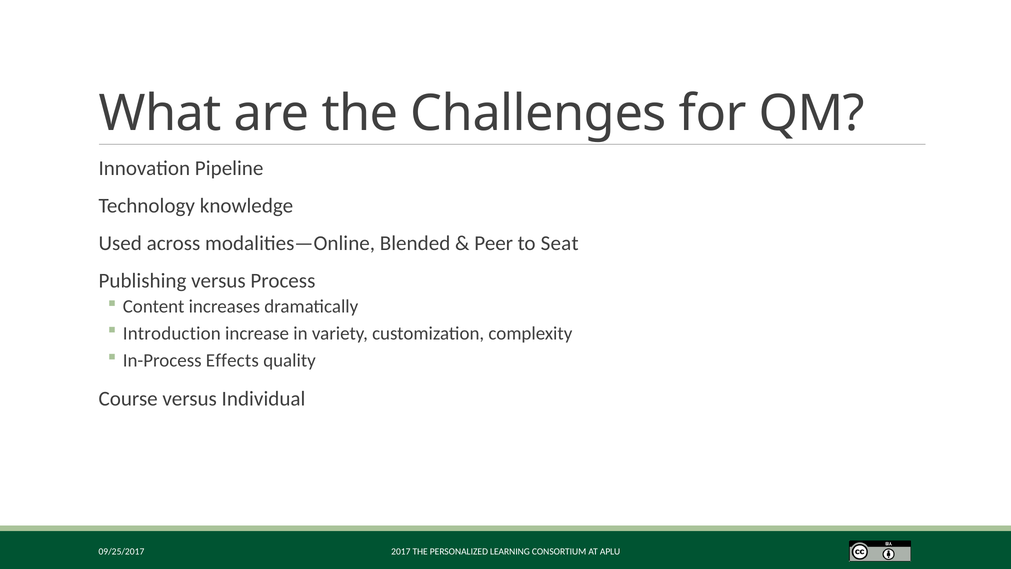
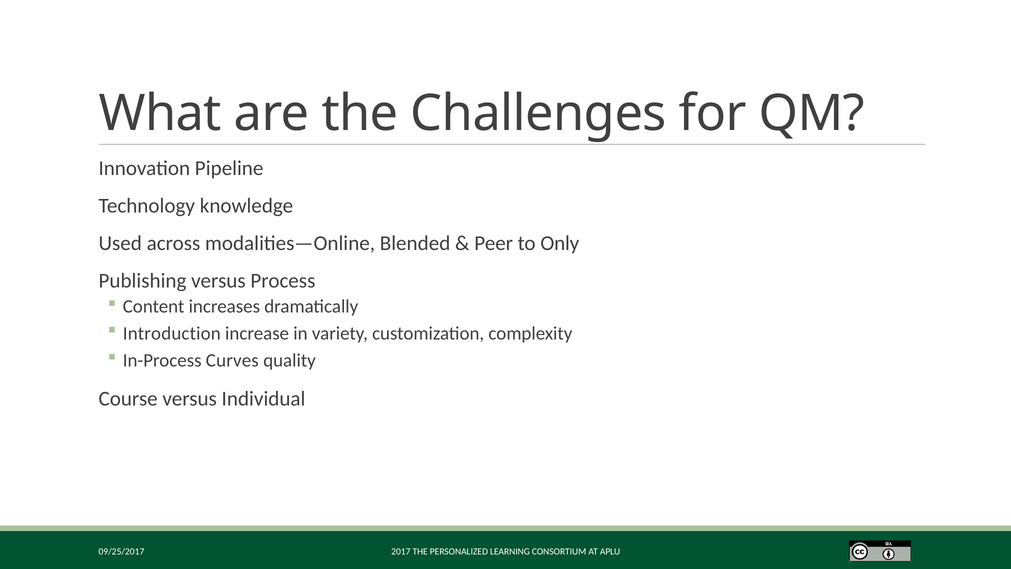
Seat: Seat -> Only (560, 243)
Effects: Effects -> Curves (232, 360)
